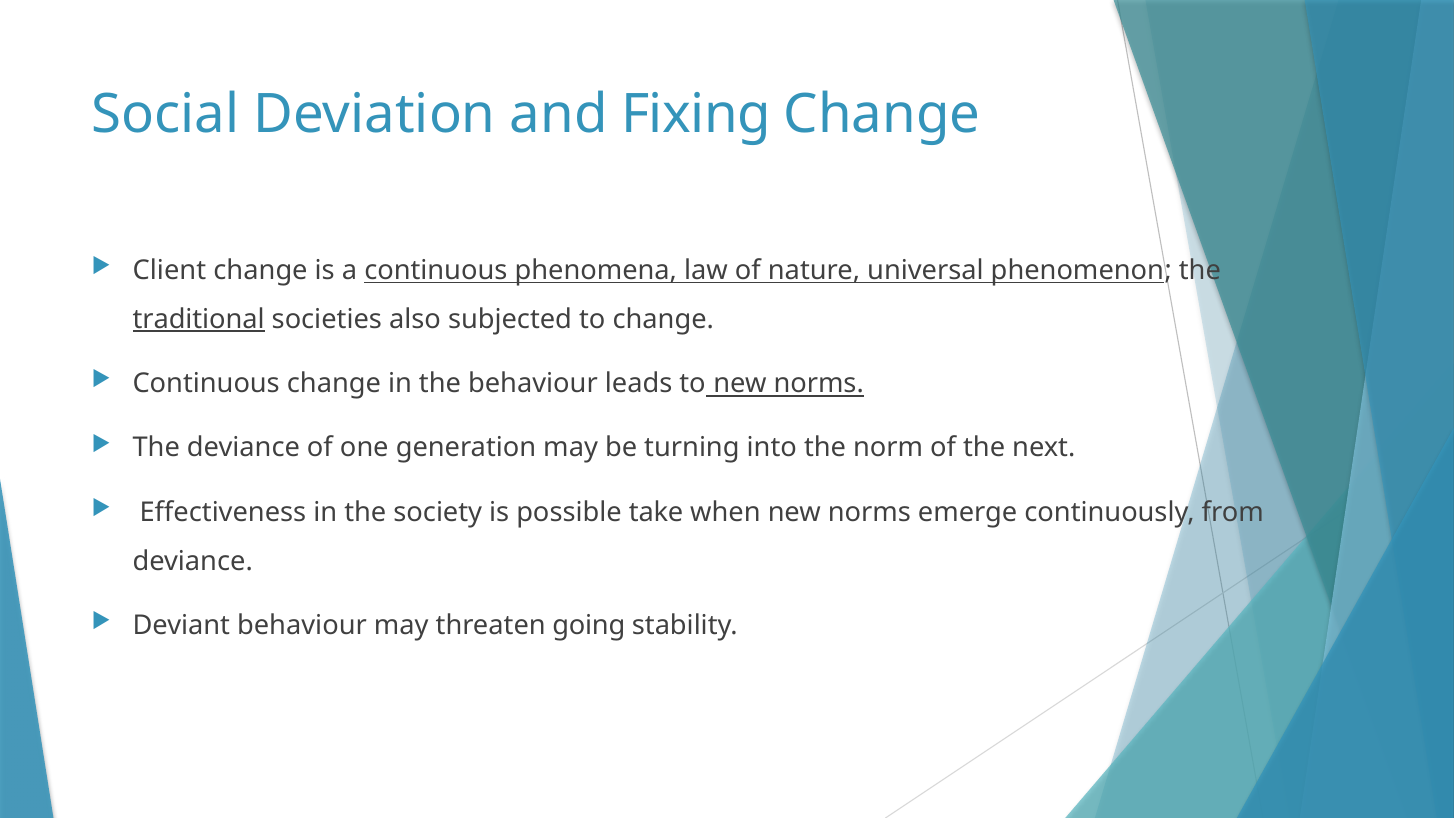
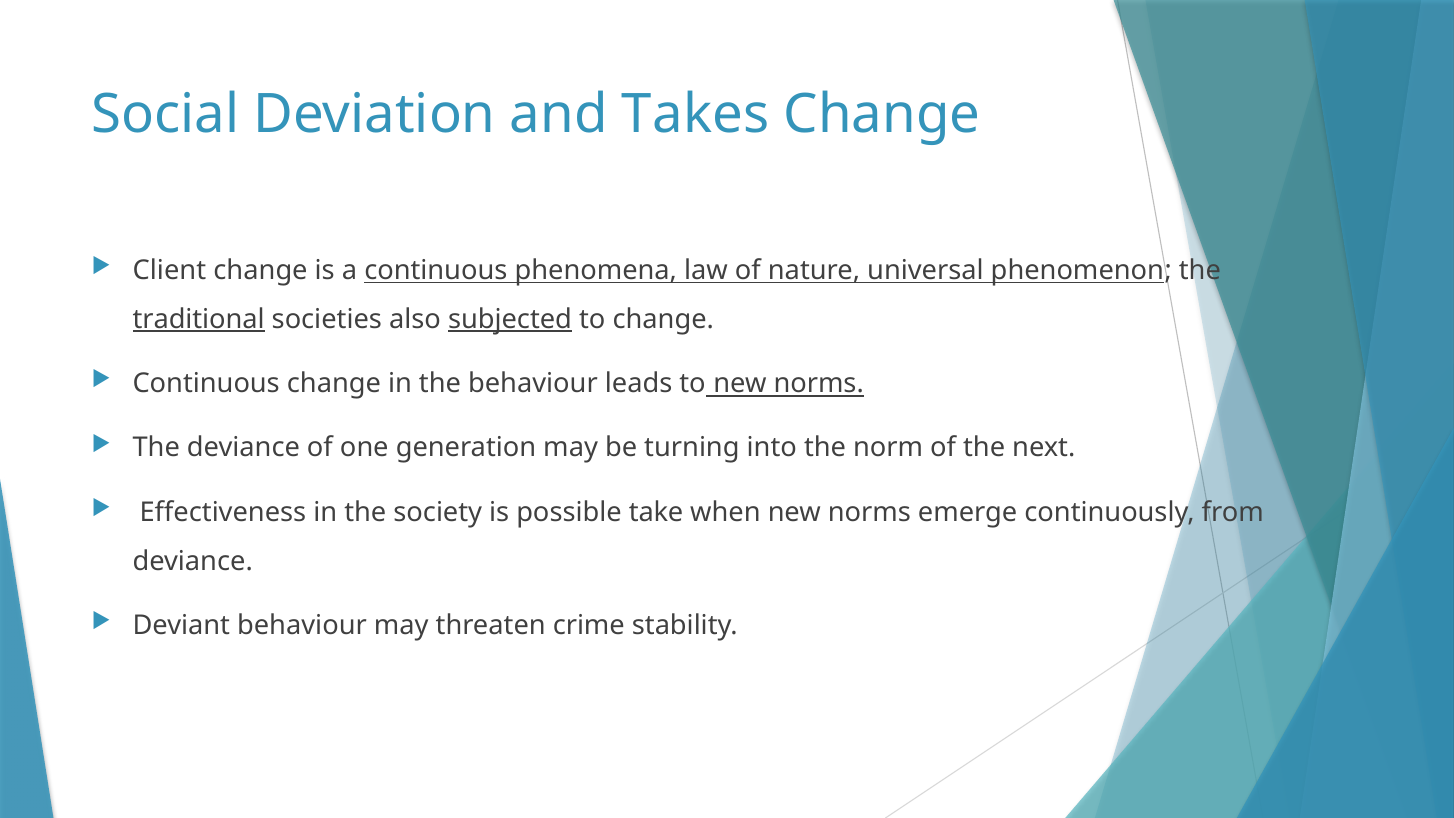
Fixing: Fixing -> Takes (696, 115)
subjected underline: none -> present (510, 319)
going: going -> crime (589, 625)
